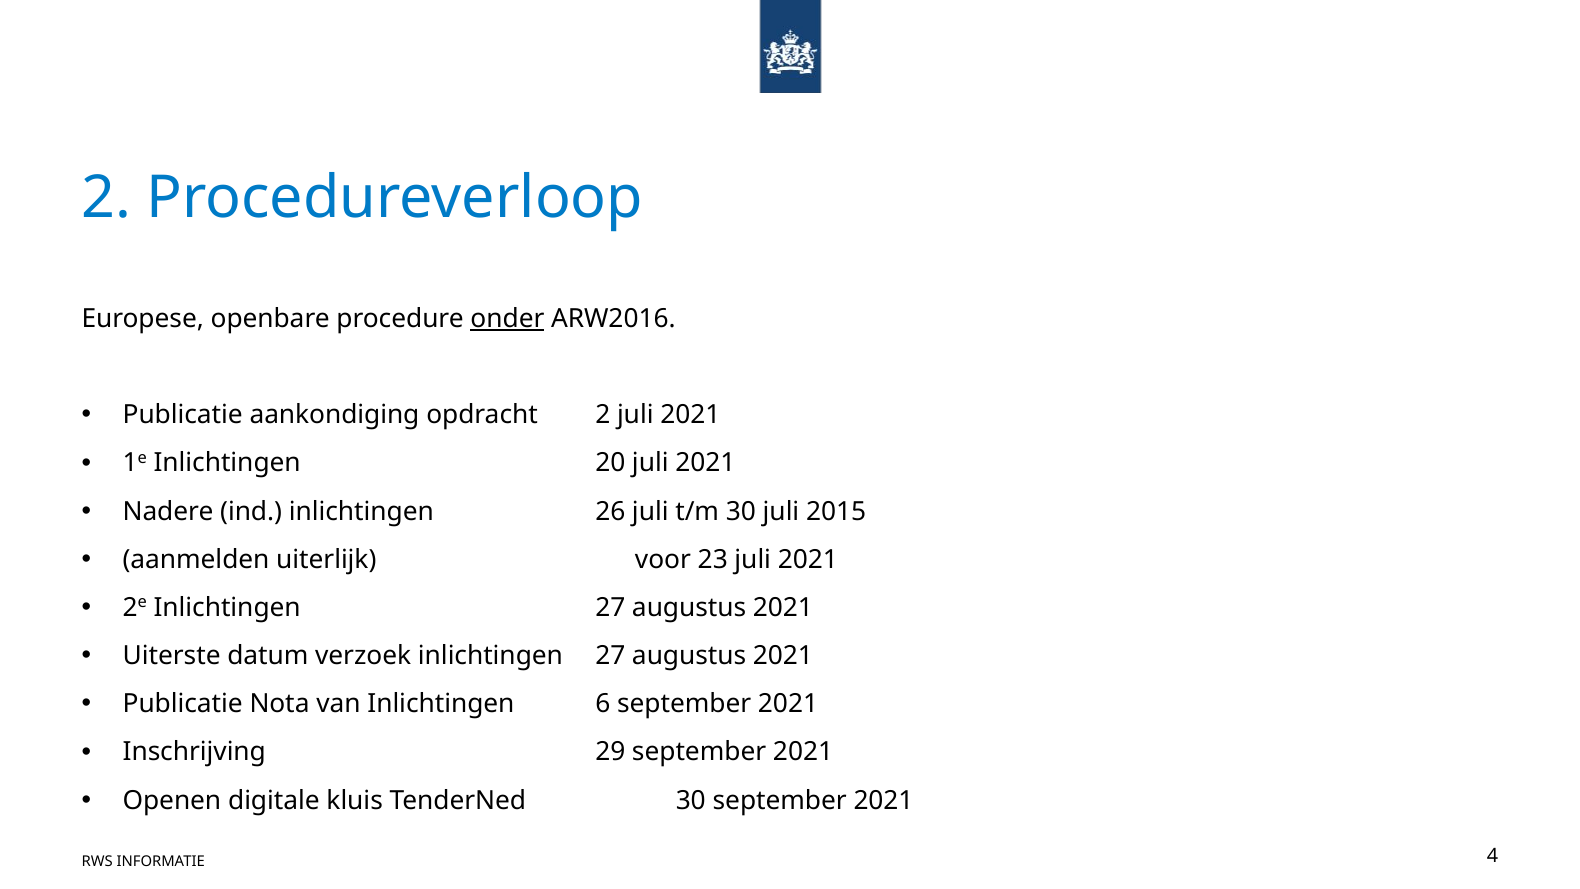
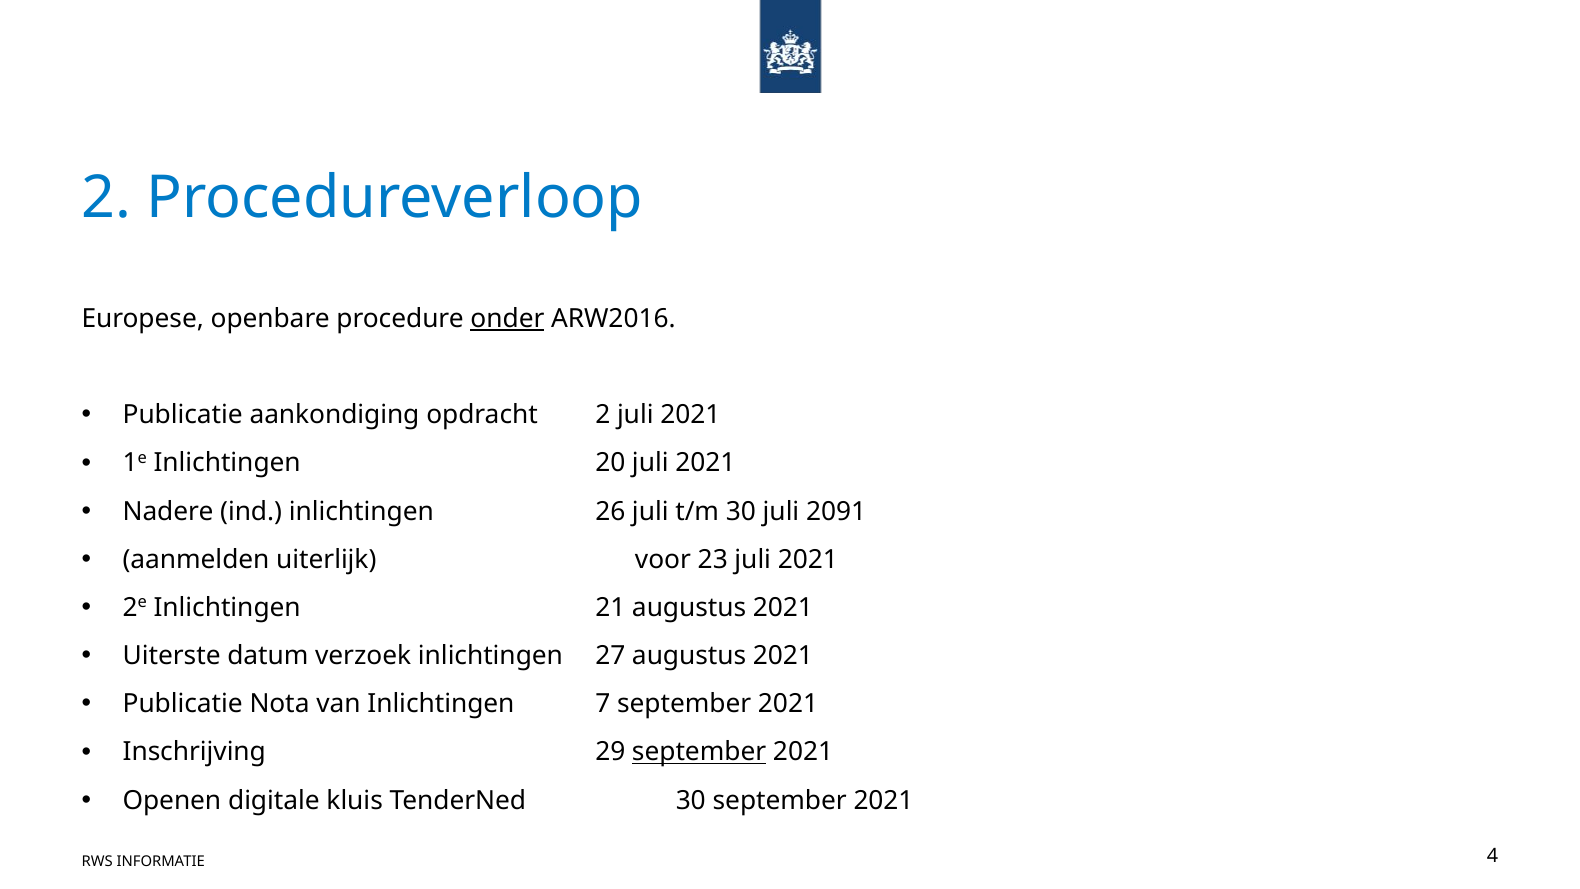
2015: 2015 -> 2091 (836, 511)
2e Inlichtingen 27: 27 -> 21 (610, 608)
6: 6 -> 7 (603, 704)
september underline: none -> present (699, 752)
